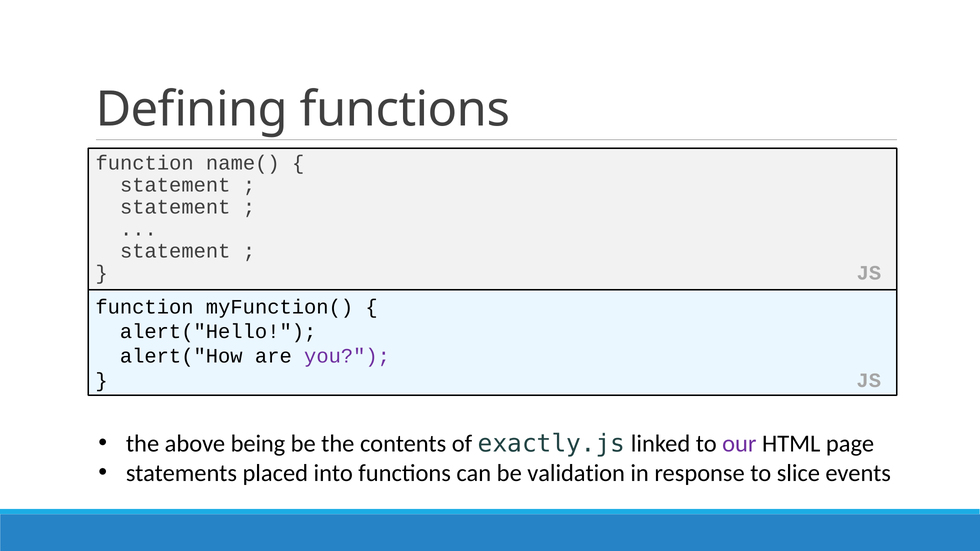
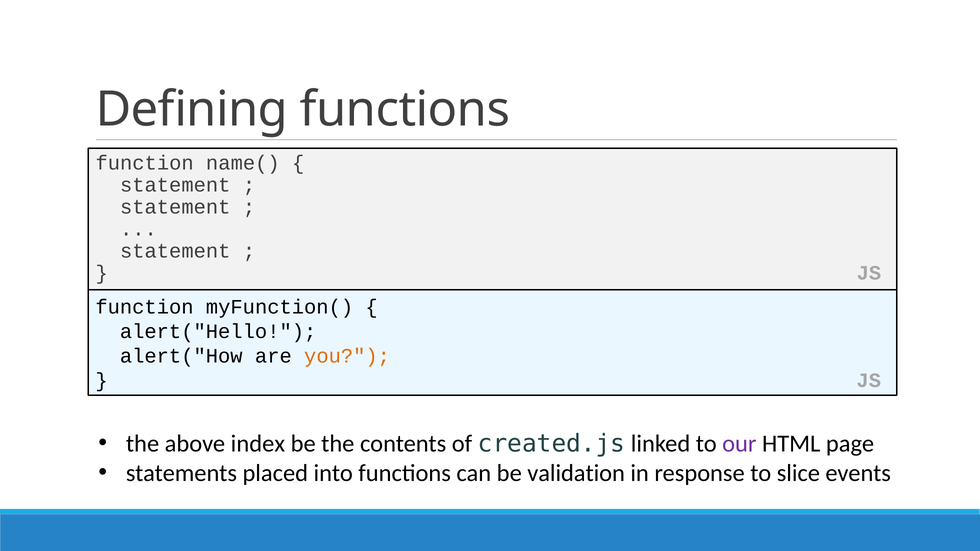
you colour: purple -> orange (347, 356)
being: being -> index (258, 444)
exactly.js: exactly.js -> created.js (552, 444)
